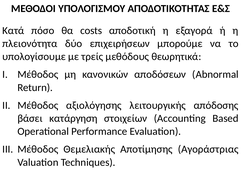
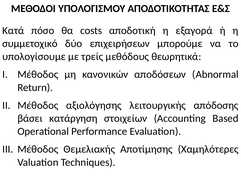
πλειονότητα: πλειονότητα -> συμμετοχικό (30, 44)
Αγοράστριας: Αγοράστριας -> Χαμηλότερες (208, 150)
